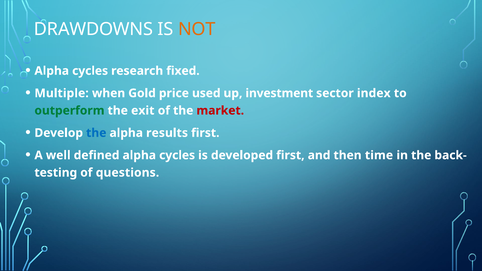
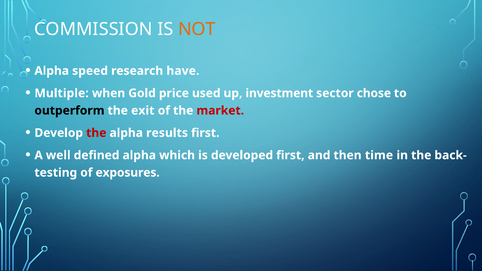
DRAWDOWNS: DRAWDOWNS -> COMMISSION (93, 29)
cycles: cycles -> speed (90, 71)
fixed: fixed -> have (183, 71)
index: index -> chose (374, 93)
outperform colour: green -> black (69, 111)
the colour: blue -> red (96, 133)
defined alpha cycles: cycles -> which (177, 155)
questions: questions -> exposures (128, 173)
